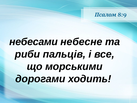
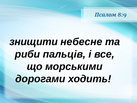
небесами: небесами -> знищити (34, 42)
